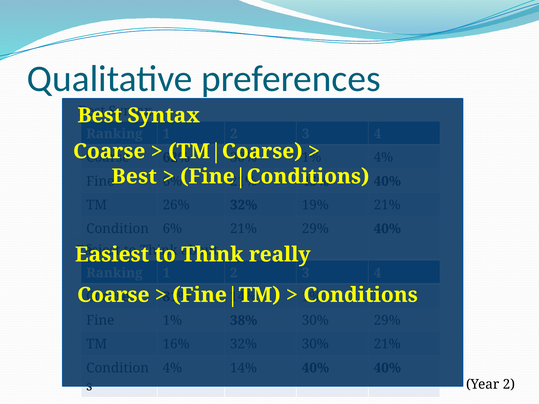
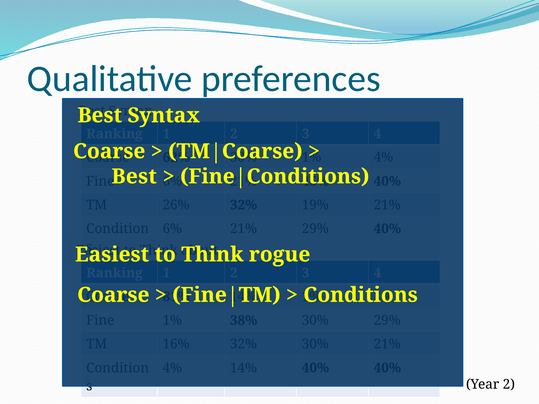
really: really -> rogue (280, 255)
